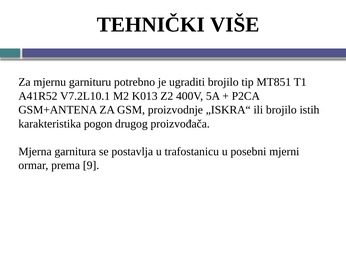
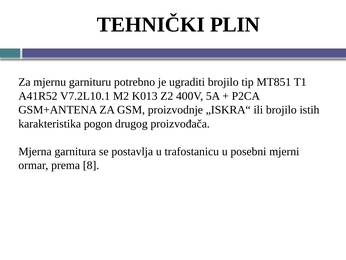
VIŠE: VIŠE -> PLIN (235, 25)
9: 9 -> 8 (91, 165)
